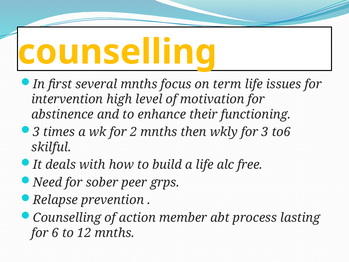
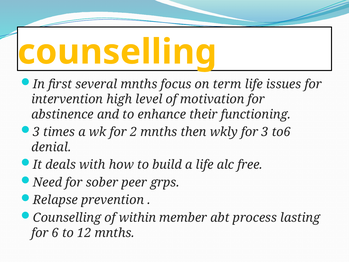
skilful: skilful -> denial (51, 147)
action: action -> within (138, 218)
